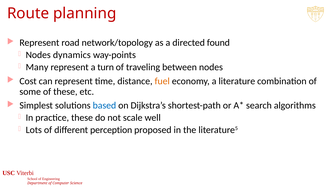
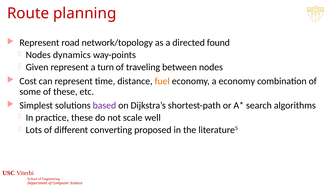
Many: Many -> Given (37, 67)
a literature: literature -> economy (237, 81)
based colour: blue -> purple (104, 105)
perception: perception -> converting (111, 130)
